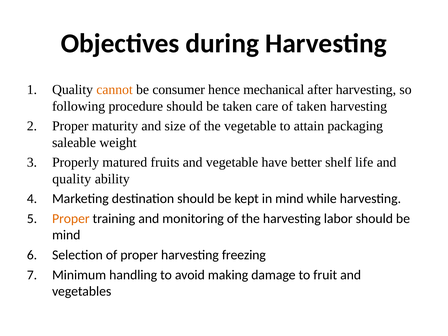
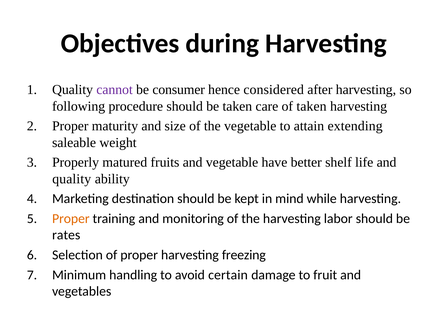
cannot colour: orange -> purple (115, 90)
mechanical: mechanical -> considered (274, 90)
packaging: packaging -> extending (355, 126)
mind: mind -> rates (66, 235)
making: making -> certain (228, 275)
